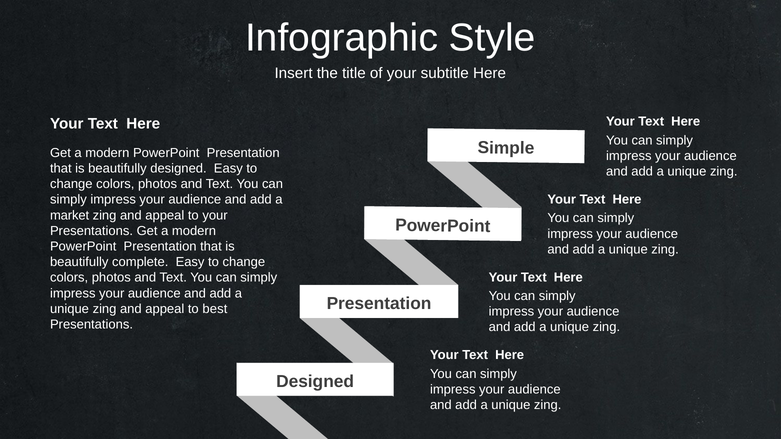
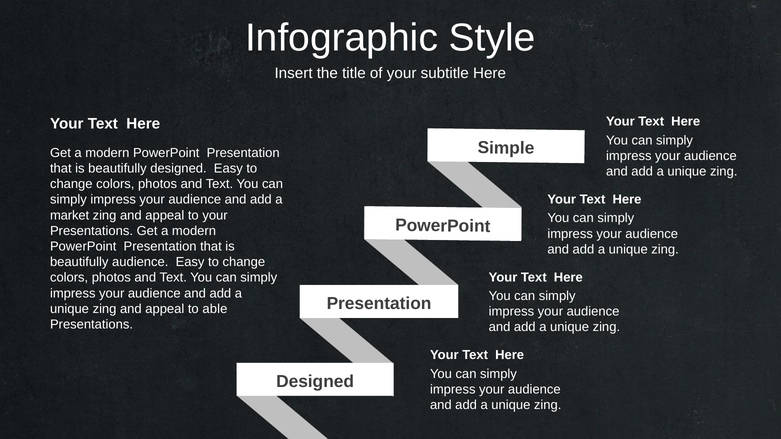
beautifully complete: complete -> audience (140, 262)
best: best -> able (215, 309)
